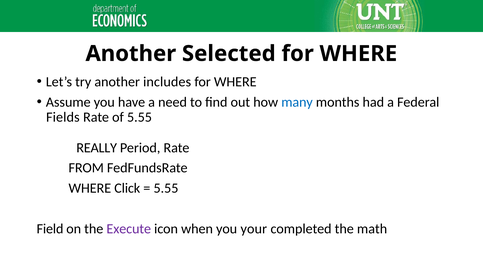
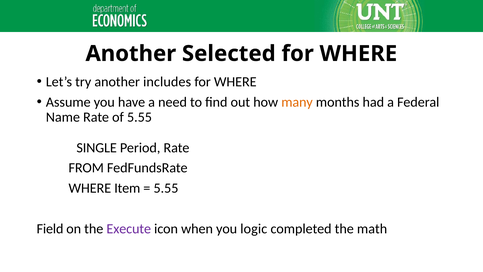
many colour: blue -> orange (297, 102)
Fields: Fields -> Name (63, 117)
REALLY: REALLY -> SINGLE (97, 148)
Click: Click -> Item (127, 188)
your: your -> logic (254, 229)
